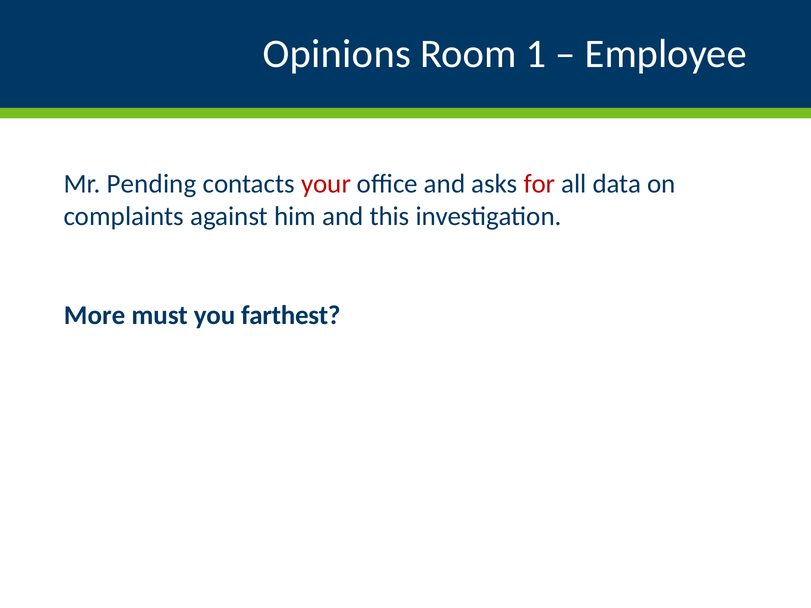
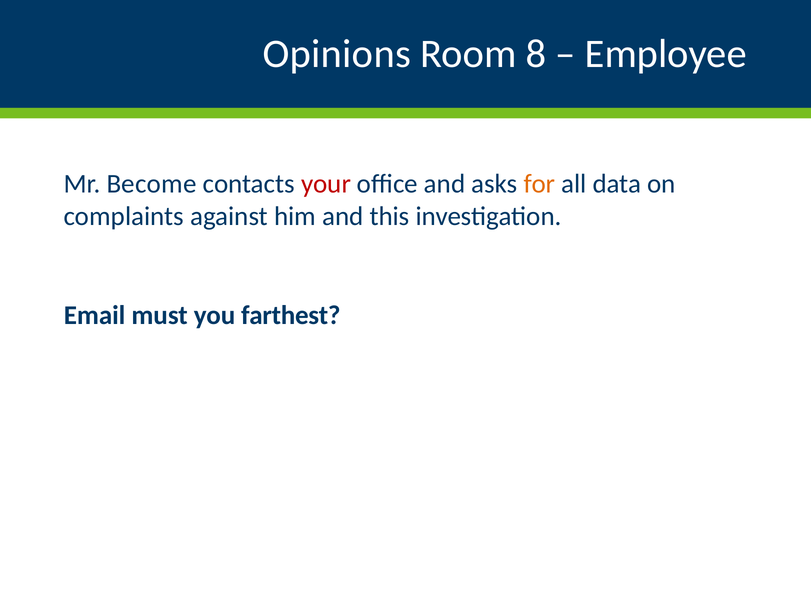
1: 1 -> 8 (536, 54)
Pending: Pending -> Become (152, 184)
for colour: red -> orange (539, 184)
More: More -> Email (95, 315)
